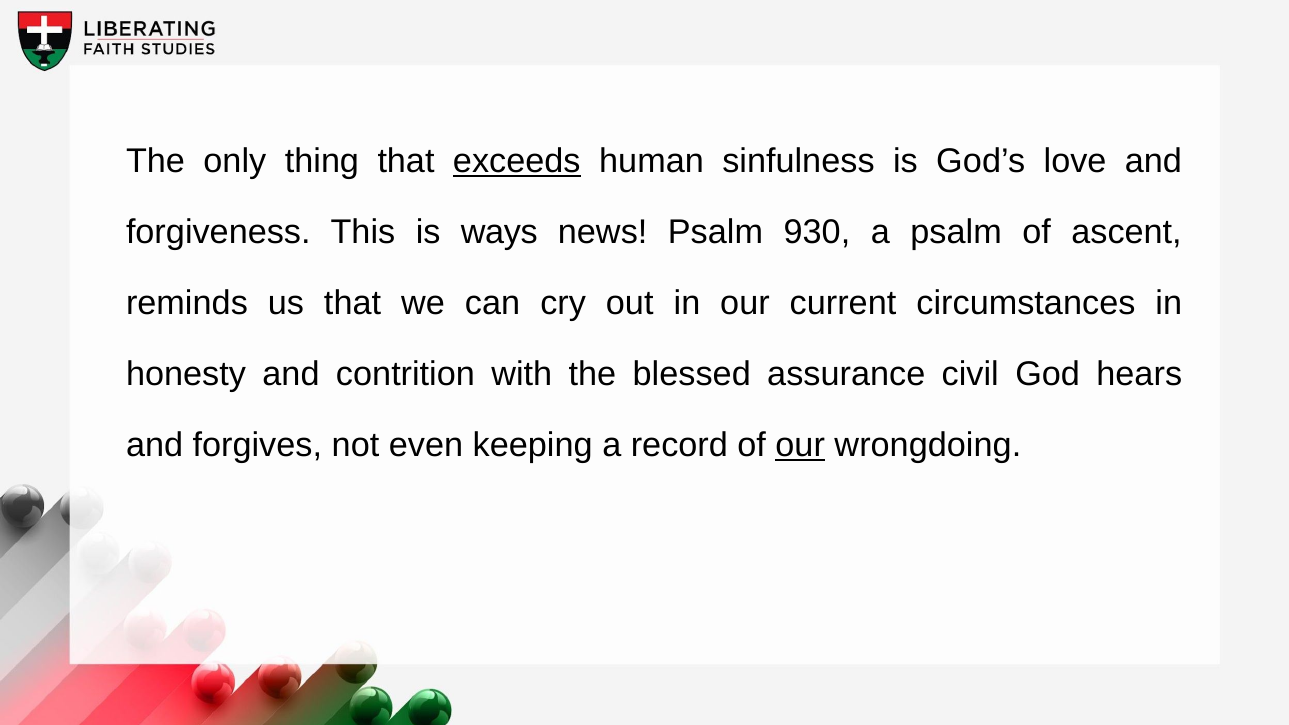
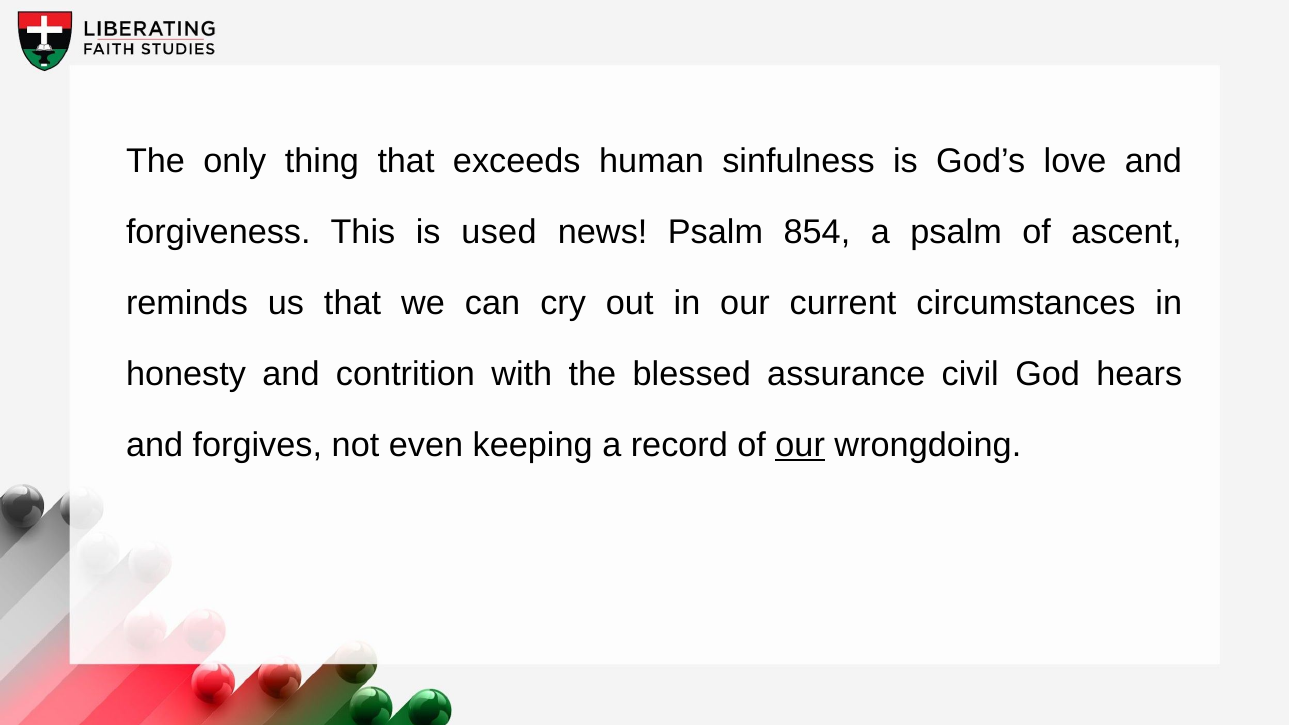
exceeds underline: present -> none (517, 161)
ways: ways -> used (499, 232)
930: 930 -> 854 (817, 232)
